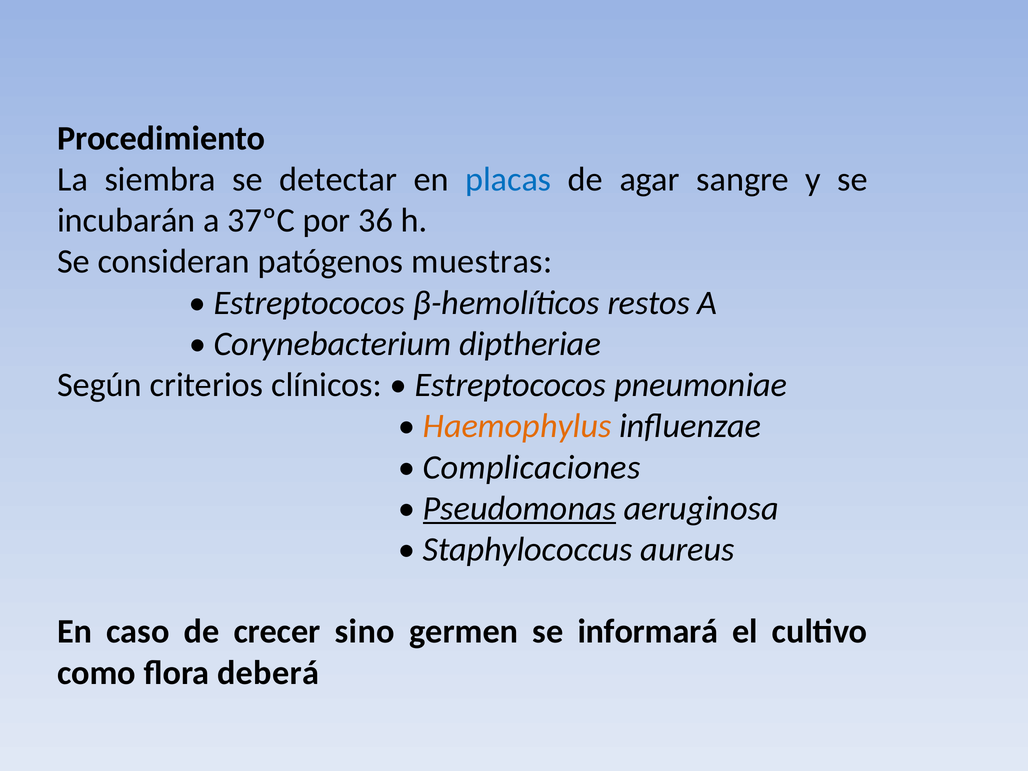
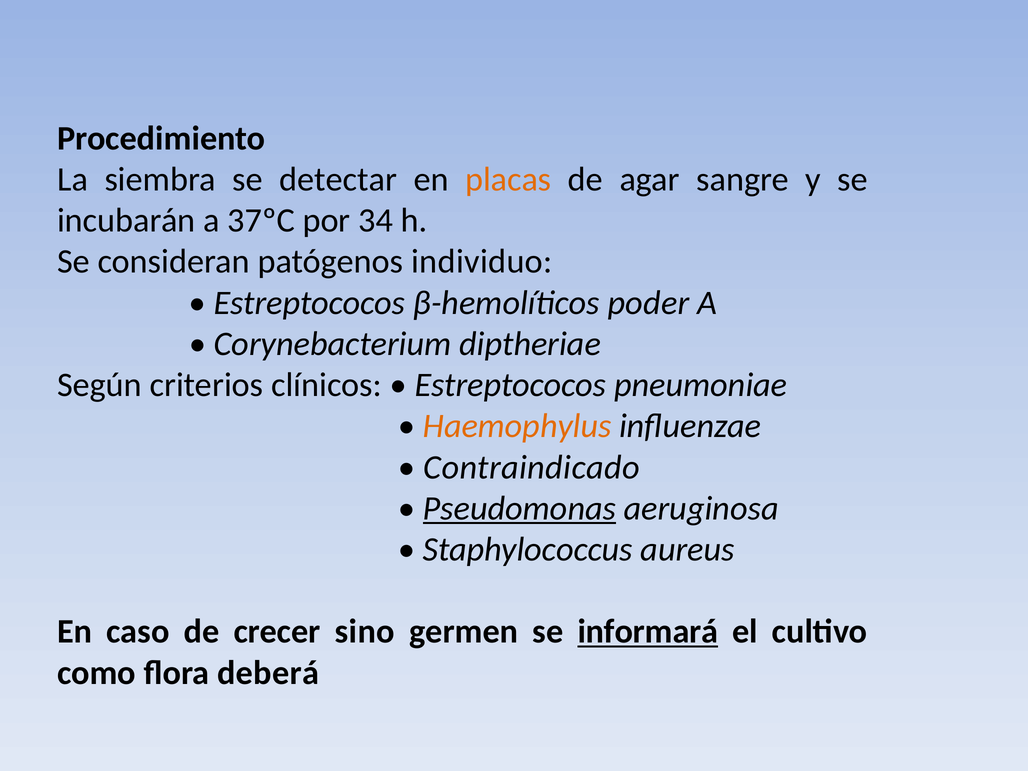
placas colour: blue -> orange (508, 179)
36: 36 -> 34 (376, 220)
muestras: muestras -> individuo (482, 262)
restos: restos -> poder (648, 303)
Complicaciones: Complicaciones -> Contraindicado (532, 467)
informará underline: none -> present (648, 632)
